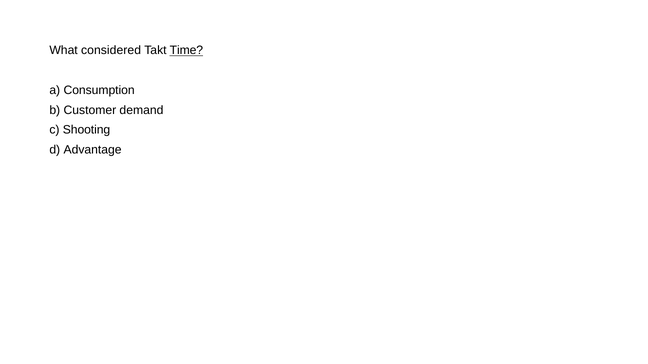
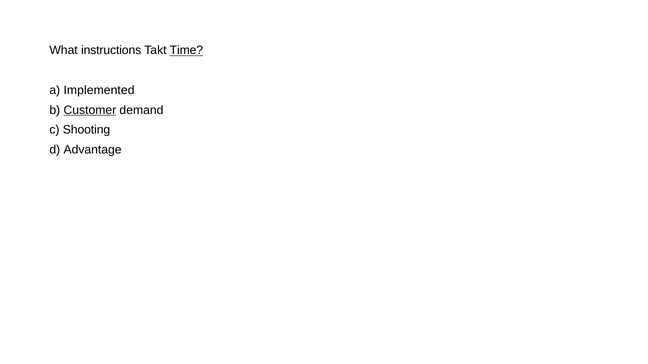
considered: considered -> instructions (111, 51)
Consumption: Consumption -> Implemented (99, 90)
Customer underline: none -> present (90, 110)
